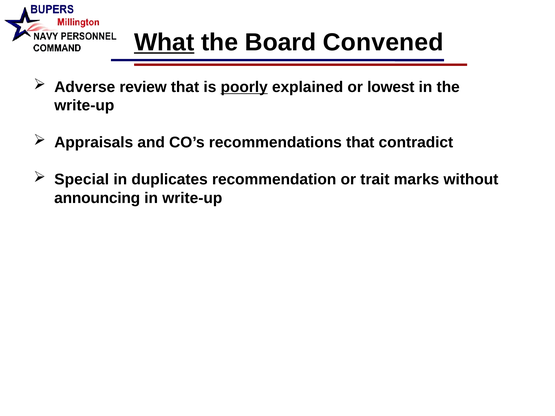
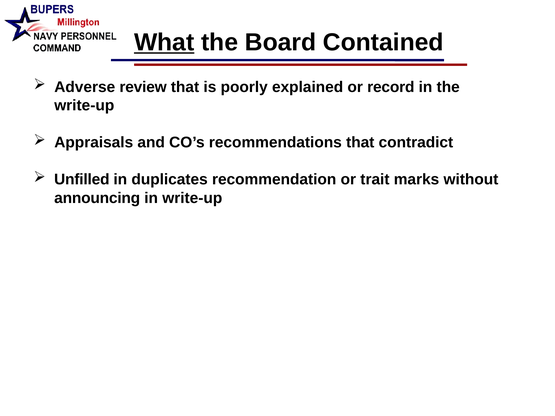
Convened: Convened -> Contained (383, 42)
poorly underline: present -> none (244, 87)
lowest: lowest -> record (391, 87)
Special: Special -> Unfilled (82, 180)
